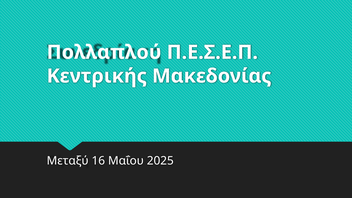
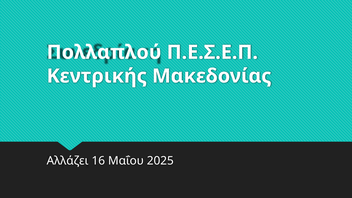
Μεταξύ: Μεταξύ -> Αλλάζει (68, 161)
